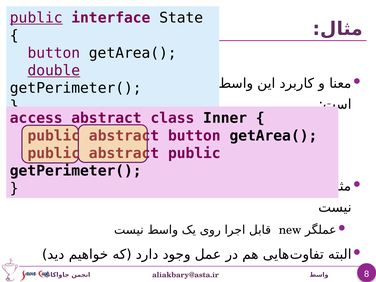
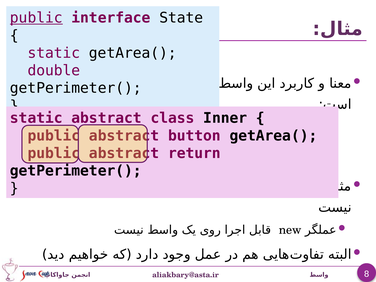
button: button -> static (54, 53)
double underline: present -> none (54, 71)
access: access -> static (36, 118)
public: public -> return (194, 153)
